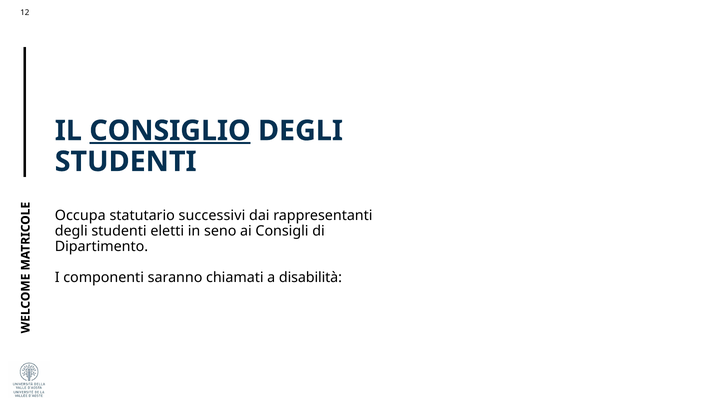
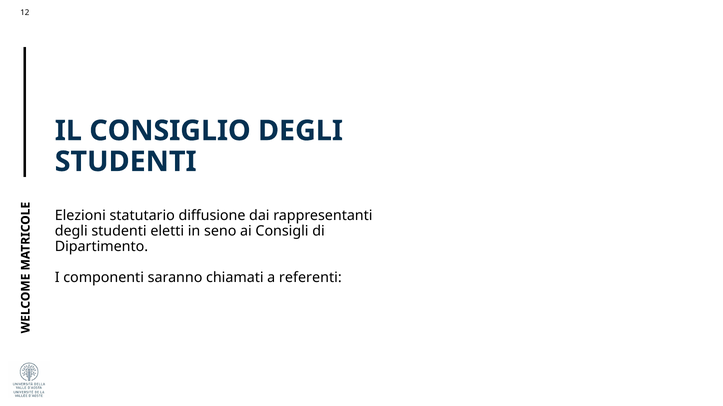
CONSIGLIO underline: present -> none (170, 131)
Occupa: Occupa -> Elezioni (80, 216)
successivi: successivi -> diffusione (212, 216)
disabilità: disabilità -> referenti (310, 278)
